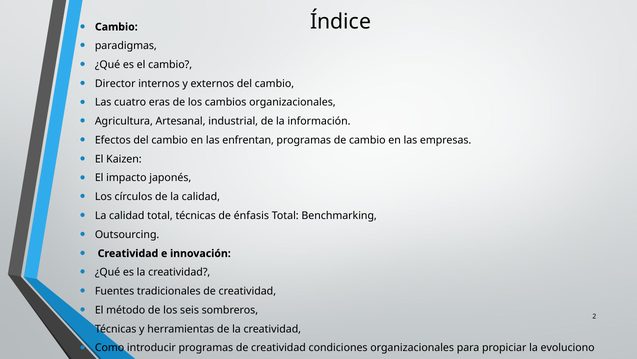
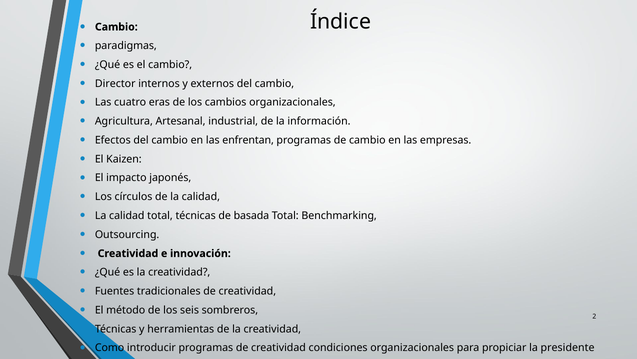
énfasis: énfasis -> basada (251, 215)
evoluciono: evoluciono -> presidente (568, 347)
